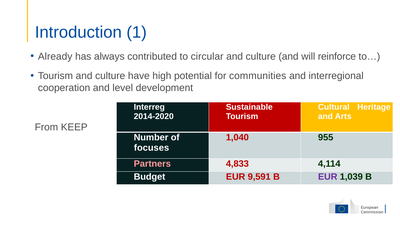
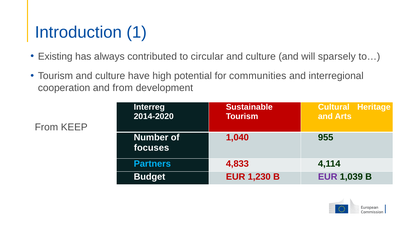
Already: Already -> Existing (55, 56)
reinforce: reinforce -> sparsely (337, 56)
and level: level -> from (123, 88)
Partners colour: pink -> light blue (152, 164)
9,591: 9,591 -> 1,230 (259, 177)
